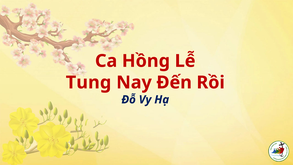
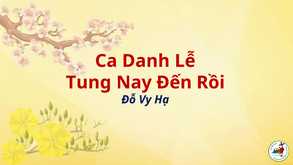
Hồng: Hồng -> Danh (146, 61)
